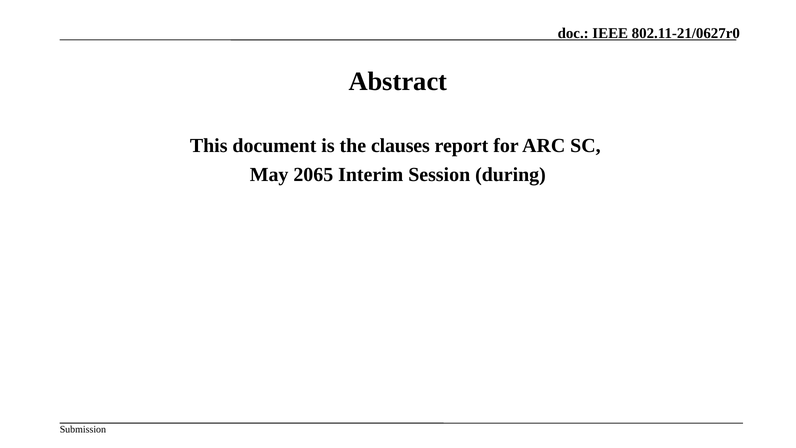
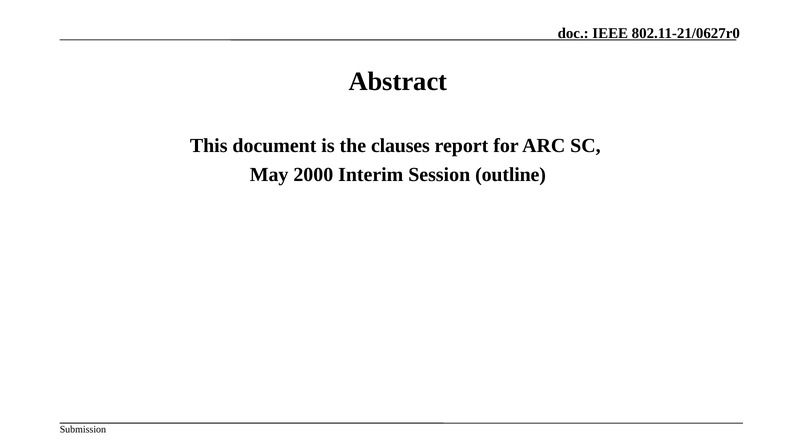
2065: 2065 -> 2000 (313, 175)
during: during -> outline (511, 175)
